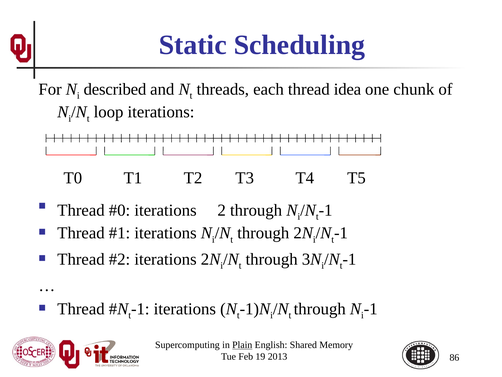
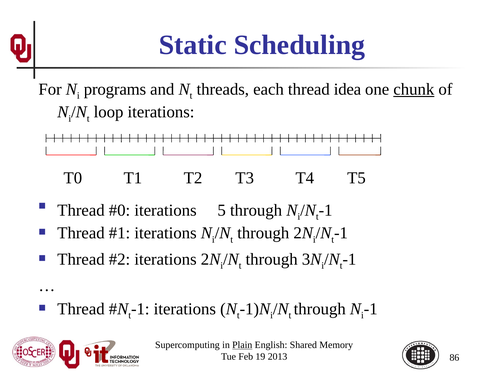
described: described -> programs (115, 89)
chunk underline: none -> present (414, 89)
2: 2 -> 5 (222, 210)
